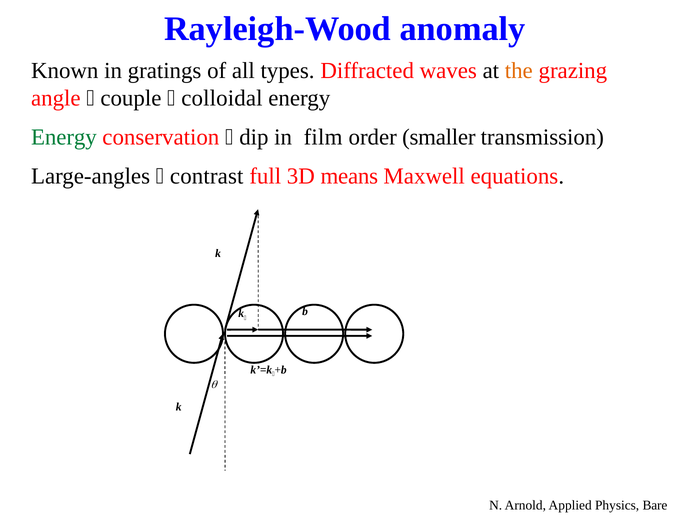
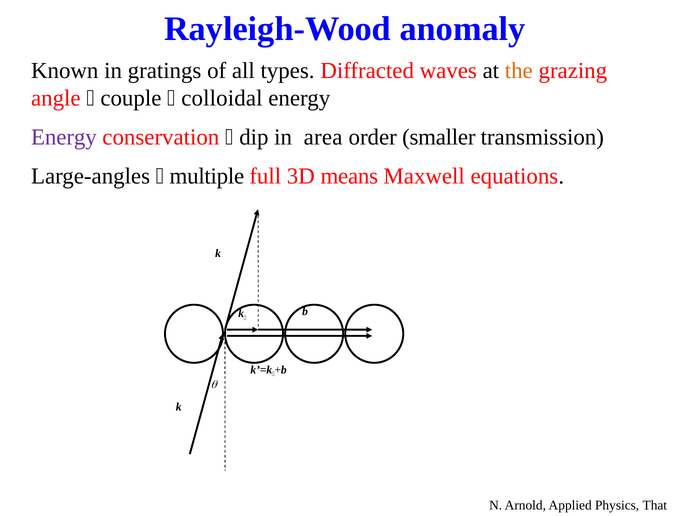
Energy colour: green -> purple (64, 137)
film: film -> area (323, 137)
contrast: contrast -> multiple (207, 176)
Bare: Bare -> That (655, 505)
